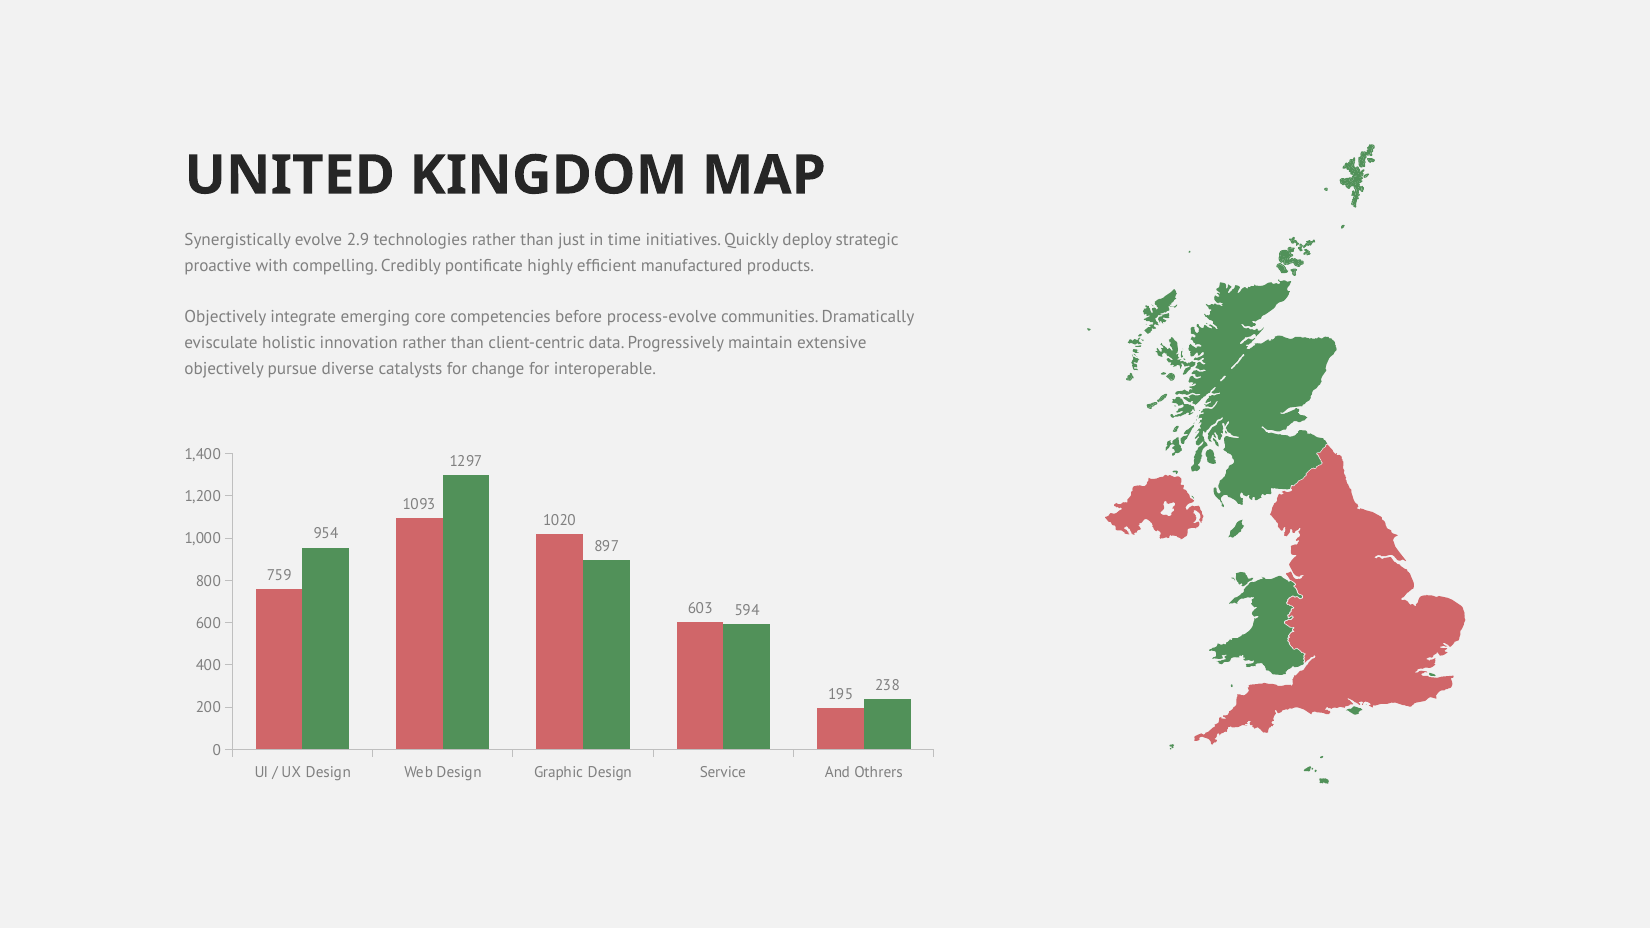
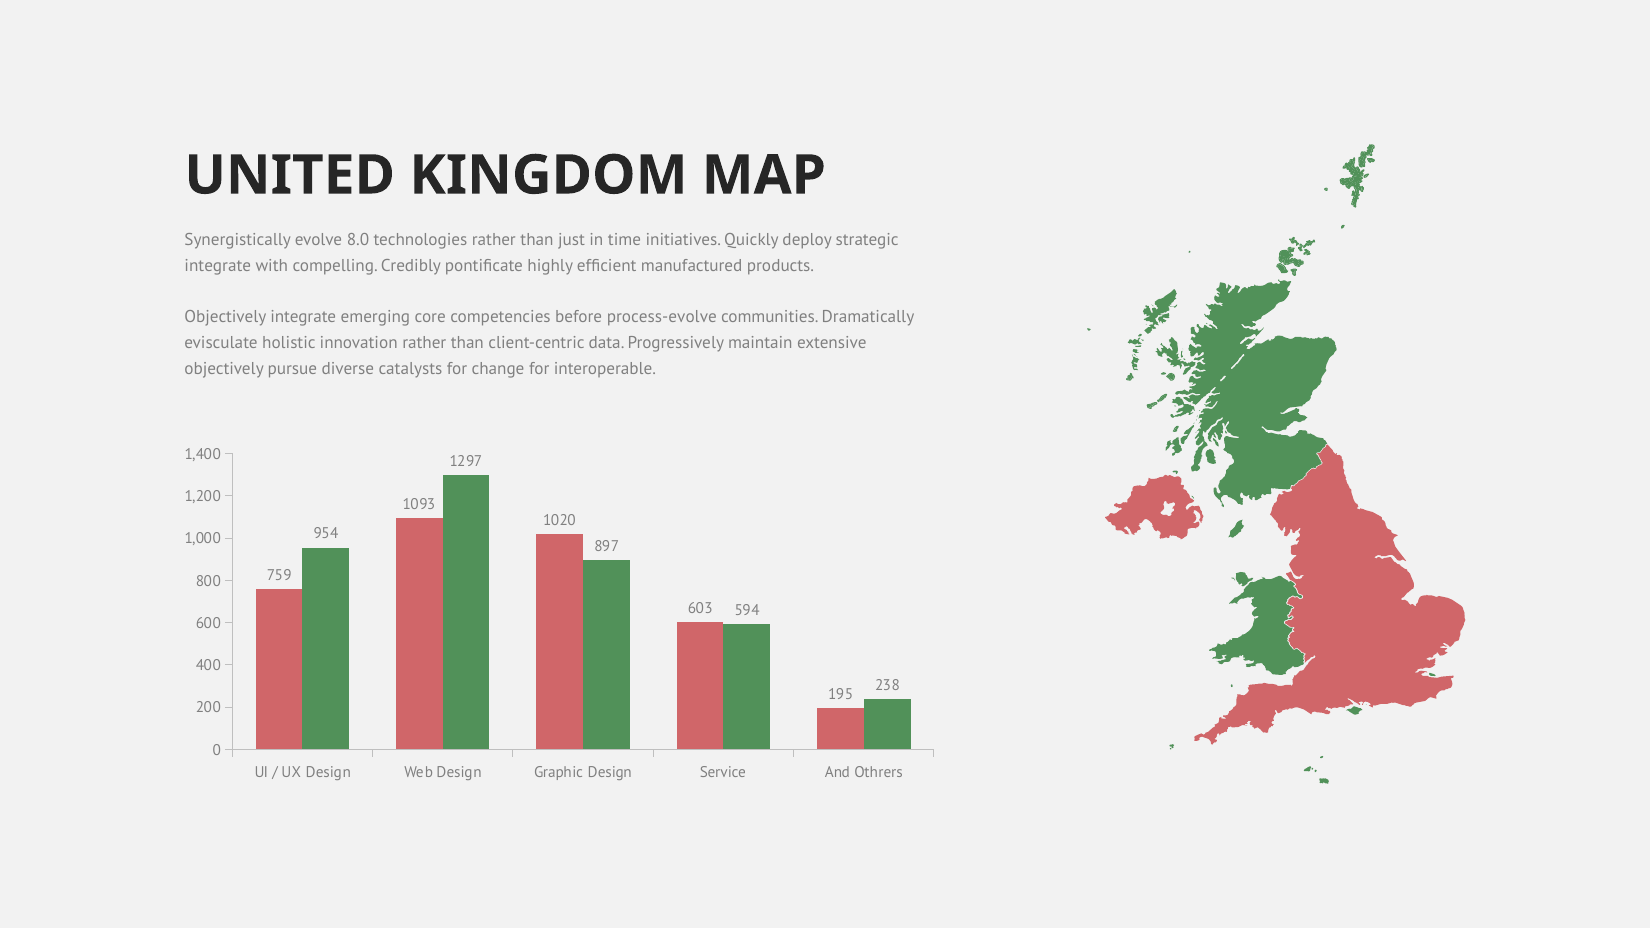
2.9: 2.9 -> 8.0 (358, 240)
proactive: proactive -> integrate (218, 265)
